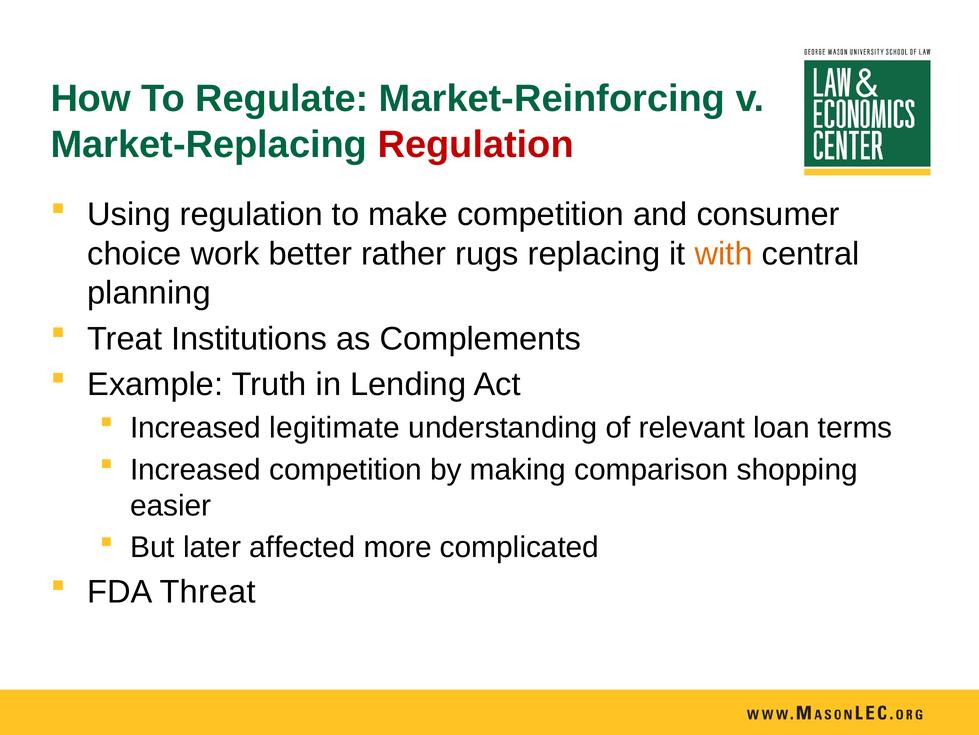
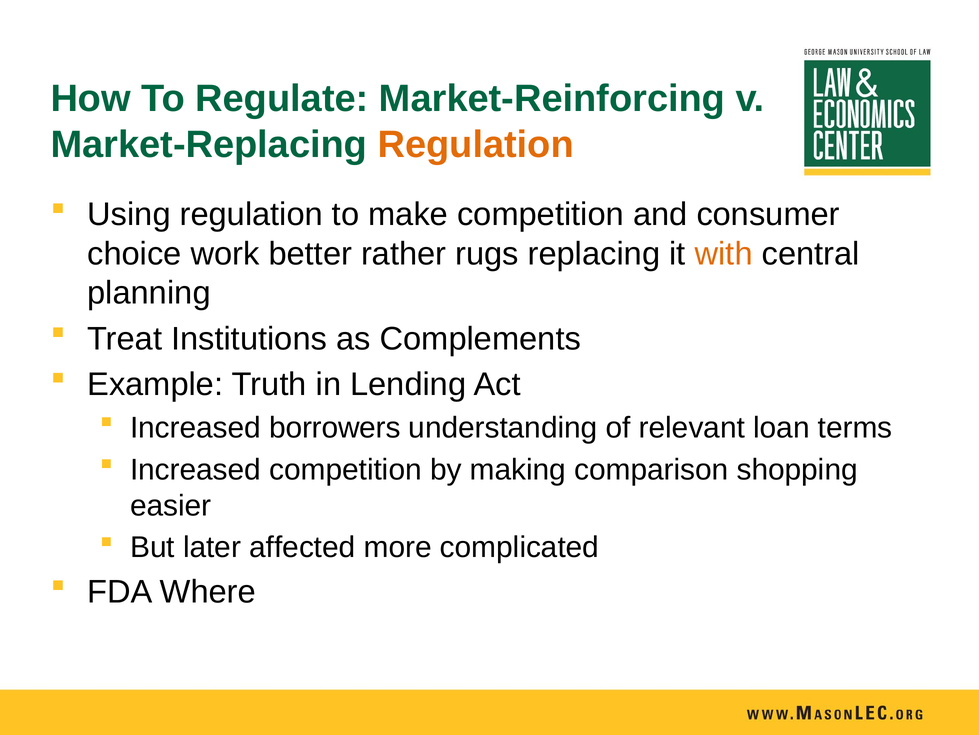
Regulation colour: red -> orange (476, 144)
legitimate: legitimate -> borrowers (335, 427)
Threat: Threat -> Where (208, 591)
